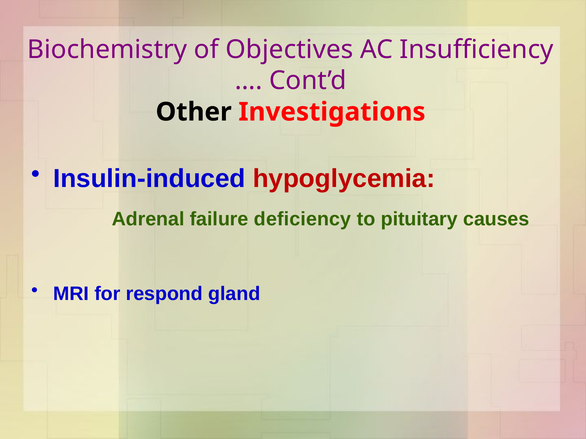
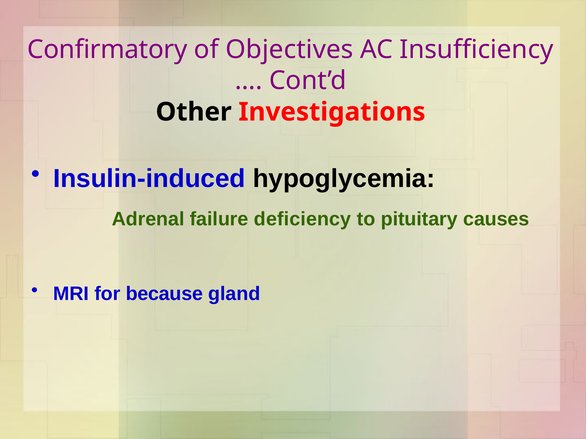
Biochemistry: Biochemistry -> Confirmatory (107, 50)
hypoglycemia colour: red -> black (344, 179)
respond: respond -> because (164, 294)
